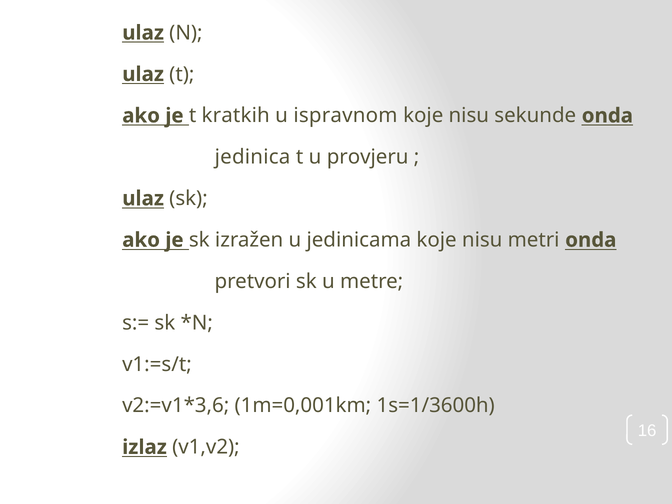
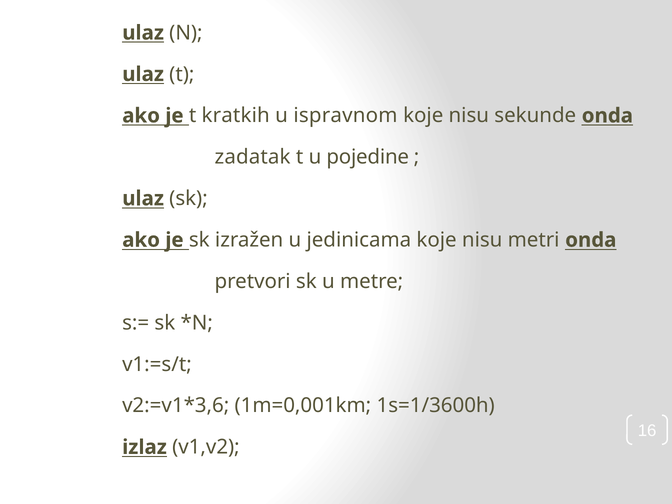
jedinica: jedinica -> zadatak (253, 157)
provjeru: provjeru -> pojedine (368, 157)
